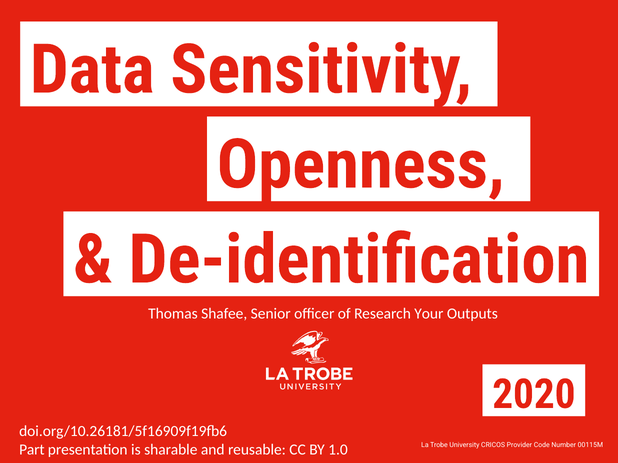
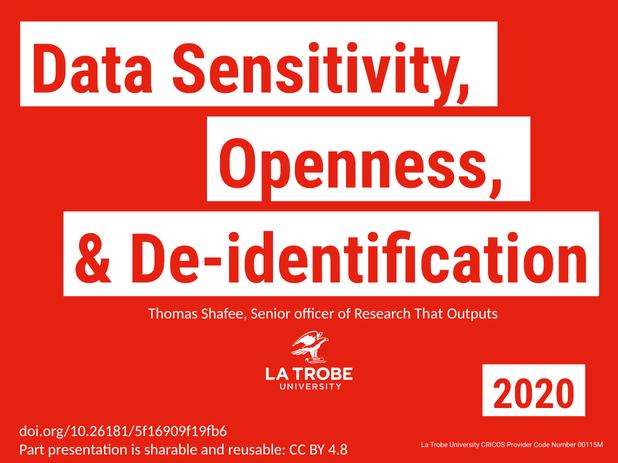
Your: Your -> That (429, 314)
1.0: 1.0 -> 4.8 (338, 450)
